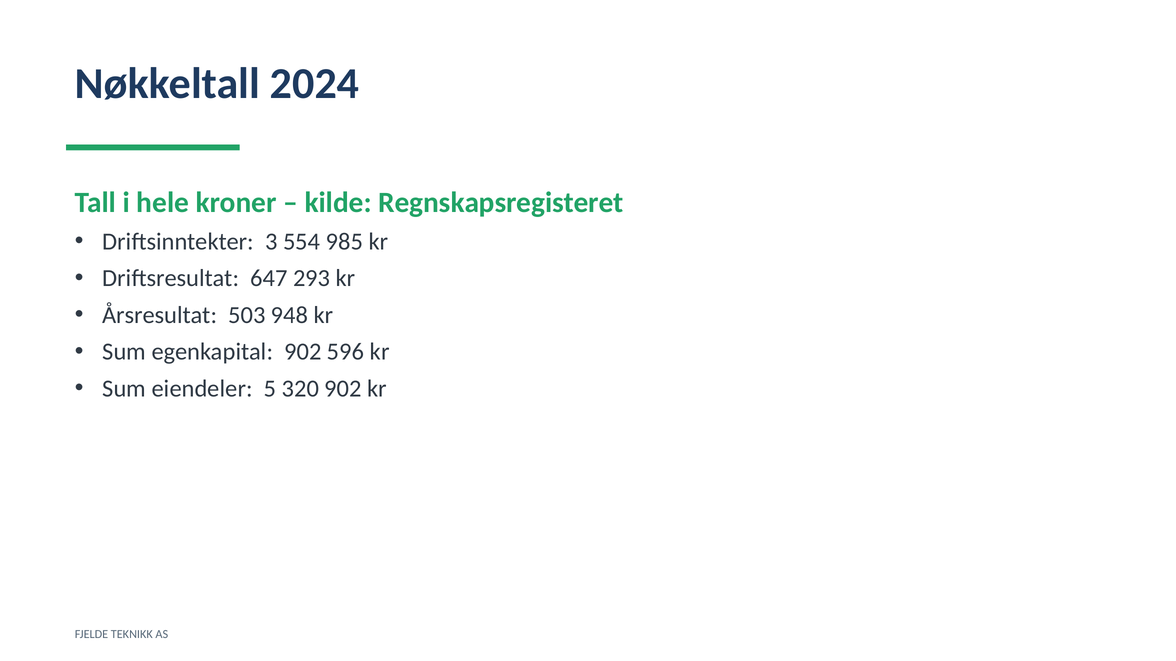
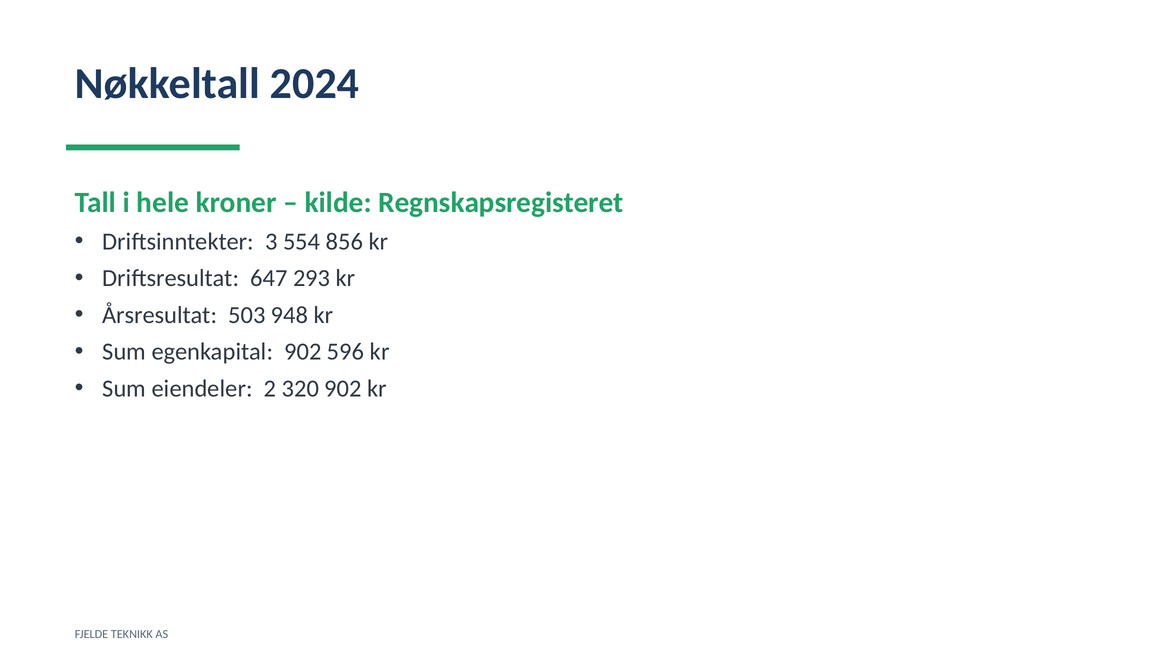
985: 985 -> 856 (344, 242)
5: 5 -> 2 (270, 389)
